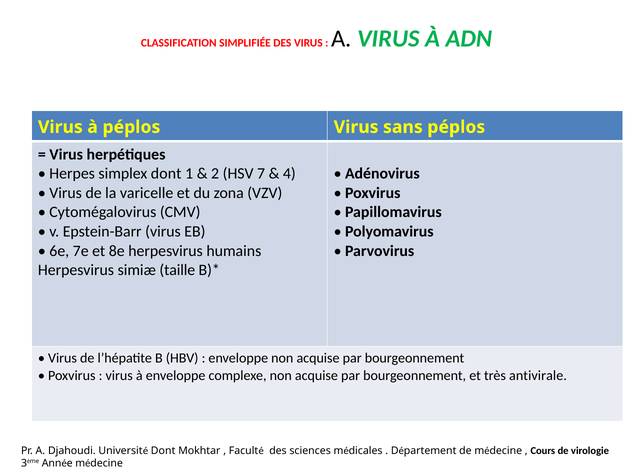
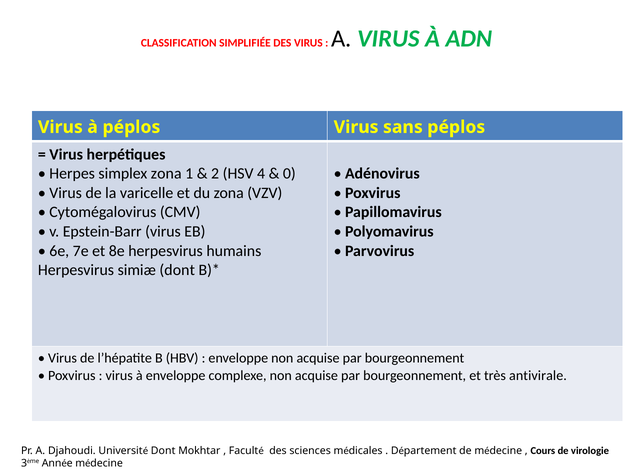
simplex dont: dont -> zona (166, 174)
7: 7 -> 4 (261, 174)
4: 4 -> 0 (289, 174)
simiæ taille: taille -> dont (177, 270)
